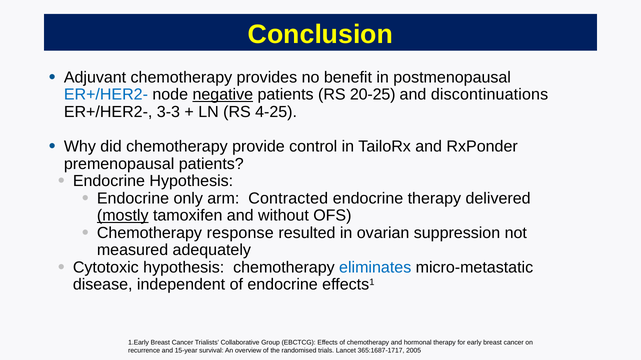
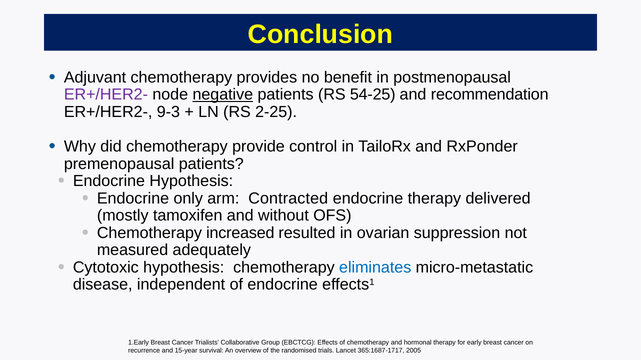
ER+/HER2- colour: blue -> purple (106, 95)
20-25: 20-25 -> 54-25 (373, 95)
discontinuations: discontinuations -> recommendation (490, 95)
3-3: 3-3 -> 9-3 (168, 112)
4-25: 4-25 -> 2-25 (276, 112)
mostly underline: present -> none (123, 216)
response: response -> increased (240, 233)
